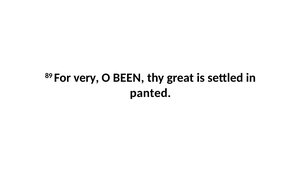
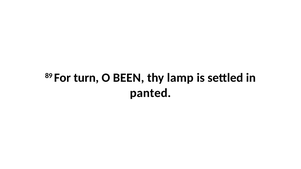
very: very -> turn (86, 78)
great: great -> lamp (180, 78)
